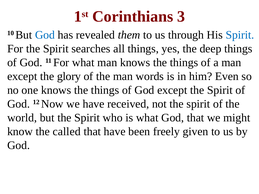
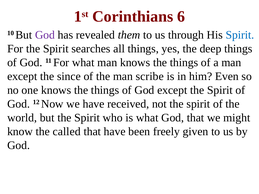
3: 3 -> 6 (181, 17)
God colour: blue -> purple (45, 35)
glory: glory -> since (69, 76)
words: words -> scribe (150, 76)
